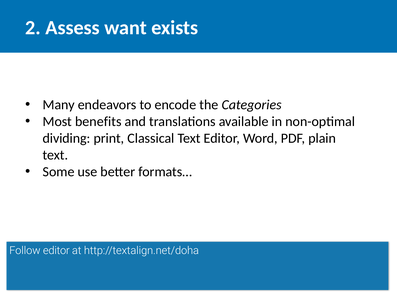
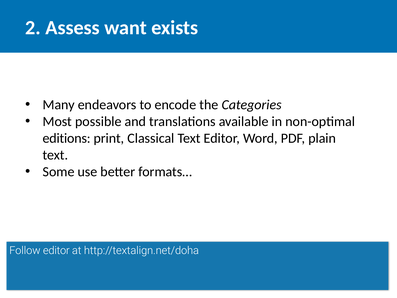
benefits: benefits -> possible (98, 121)
dividing: dividing -> editions (67, 138)
